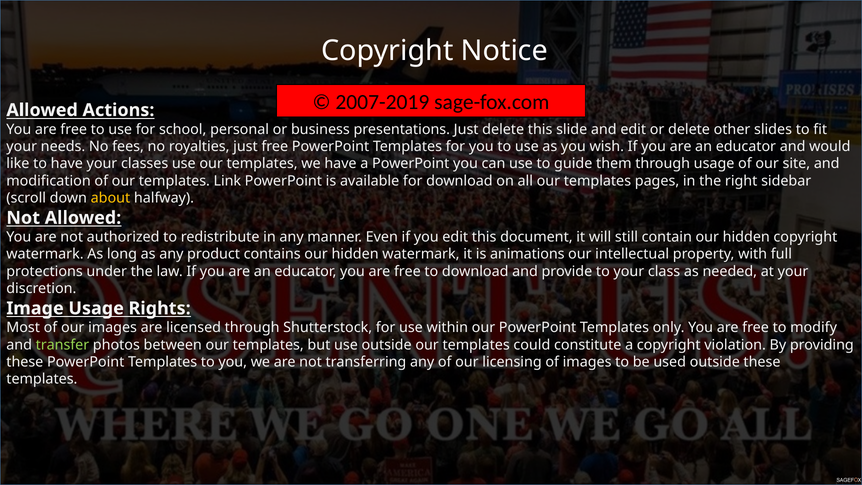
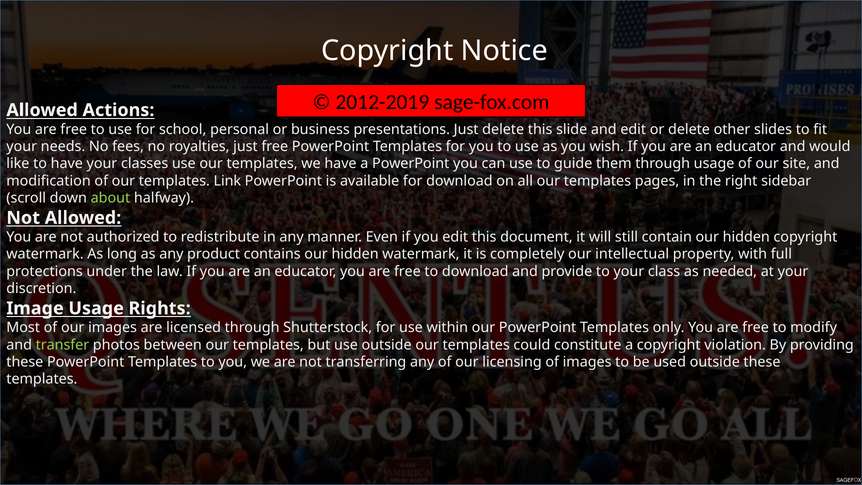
2007-2019: 2007-2019 -> 2012-2019 (382, 102)
about colour: yellow -> light green (110, 198)
animations: animations -> completely (527, 254)
